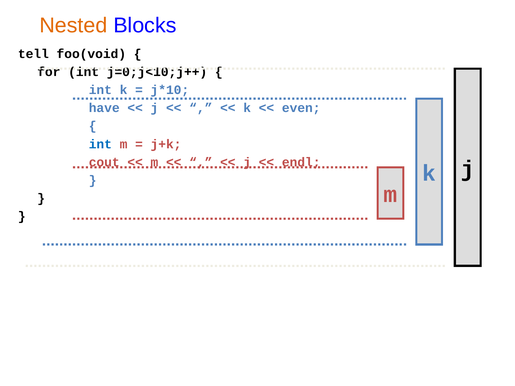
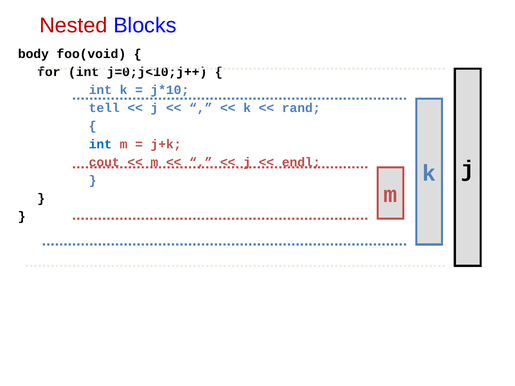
Nested colour: orange -> red (73, 26)
tell: tell -> body (33, 54)
have: have -> tell (104, 108)
even: even -> rand (301, 108)
